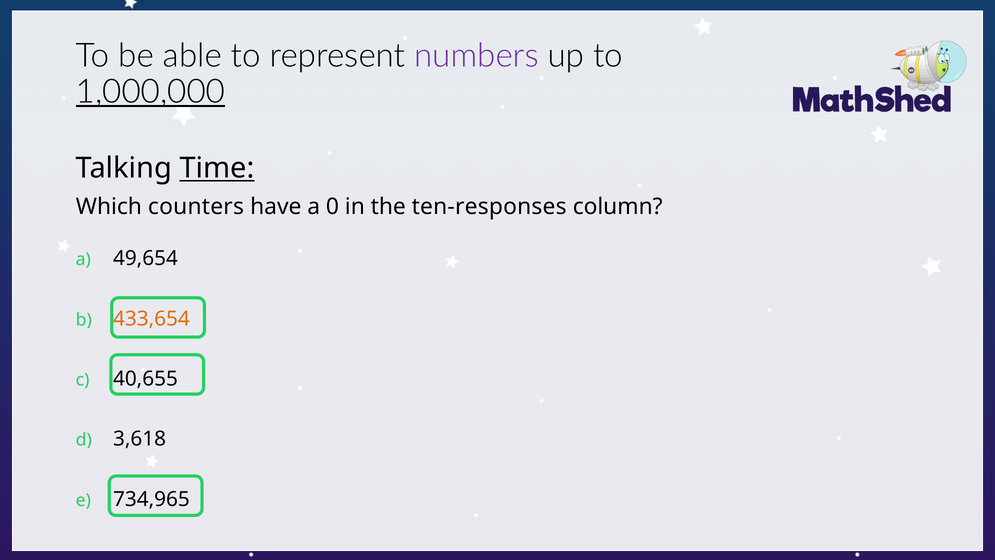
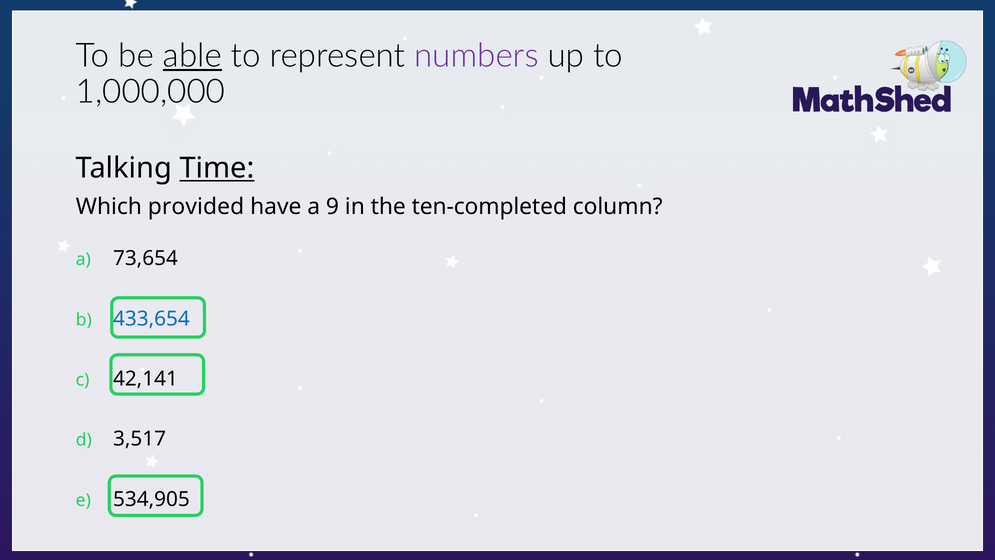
able underline: none -> present (193, 56)
1,000,000 underline: present -> none (150, 92)
counters: counters -> provided (196, 207)
0: 0 -> 9 (332, 207)
ten-responses: ten-responses -> ten-completed (489, 207)
49,654: 49,654 -> 73,654 (145, 258)
433,654 colour: orange -> blue (151, 319)
40,655: 40,655 -> 42,141 (145, 379)
3,618: 3,618 -> 3,517 (140, 439)
734,965: 734,965 -> 534,905 (151, 499)
